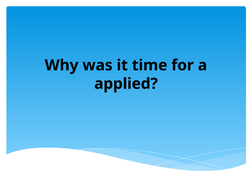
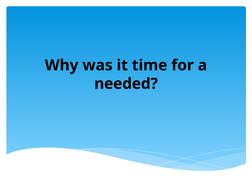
applied: applied -> needed (126, 84)
